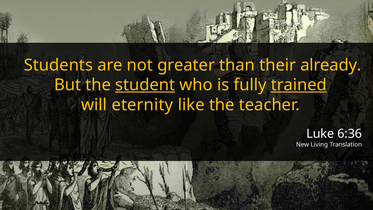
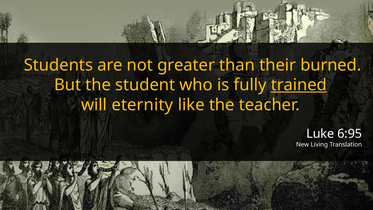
already: already -> burned (331, 65)
student underline: present -> none (145, 85)
6:36: 6:36 -> 6:95 (350, 134)
